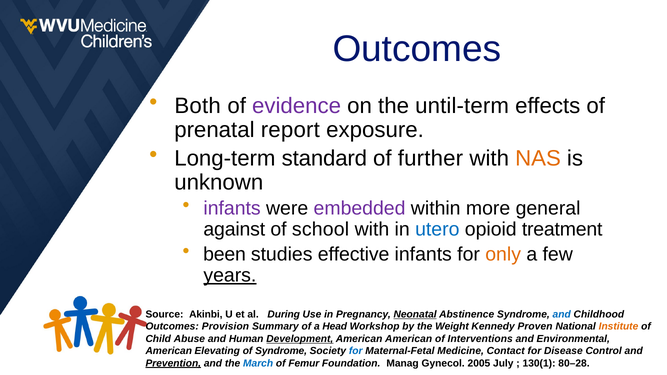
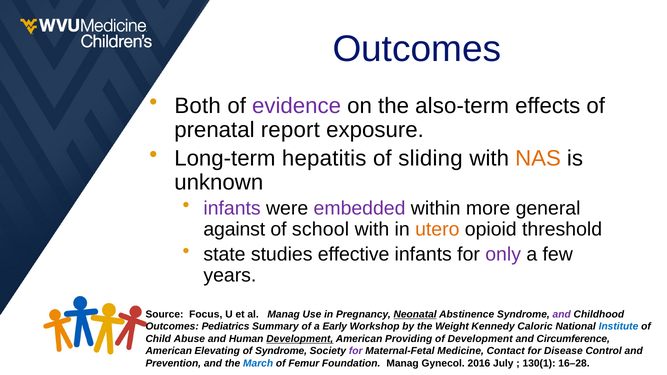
until-term: until-term -> also-term (462, 106)
standard: standard -> hepatitis (324, 158)
further: further -> sliding (430, 158)
utero colour: blue -> orange (437, 230)
treatment: treatment -> threshold (562, 230)
been: been -> state (225, 255)
only colour: orange -> purple (503, 255)
years underline: present -> none (230, 276)
Akinbi: Akinbi -> Focus (206, 314)
al During: During -> Manag (284, 314)
and colour: blue -> purple (562, 314)
Provision: Provision -> Pediatrics (226, 327)
Head: Head -> Early (335, 327)
Proven: Proven -> Caloric (535, 327)
Institute colour: orange -> blue (618, 327)
American American: American -> Providing (409, 339)
of Interventions: Interventions -> Development (480, 339)
Environmental: Environmental -> Circumference (573, 339)
for colour: blue -> purple (356, 351)
Prevention underline: present -> none (173, 363)
2005: 2005 -> 2016 (479, 363)
80–28: 80–28 -> 16–28 (574, 363)
